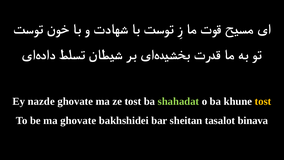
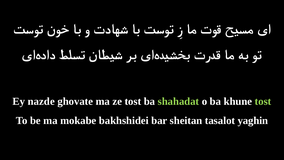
tost colour: yellow -> light green (263, 101)
ma ghovate: ghovate -> mokabe (78, 120)
binava: binava -> yaghin (253, 120)
